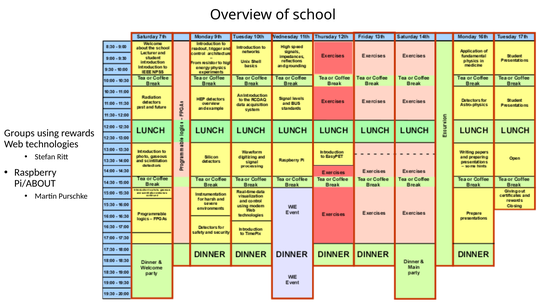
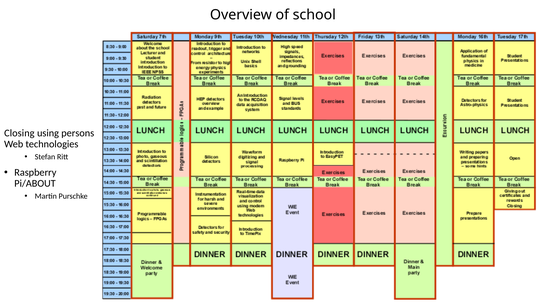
Groups: Groups -> Closing (19, 133)
rewards: rewards -> persons (78, 133)
